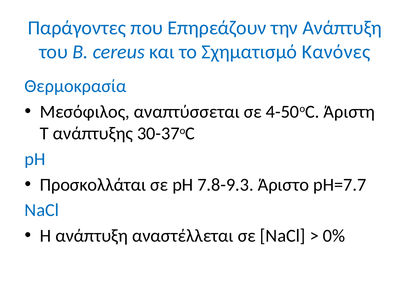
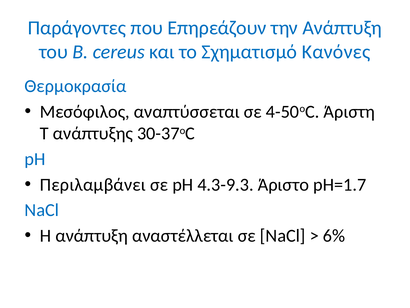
Προσκολλάται: Προσκολλάται -> Περιλαμβάνει (93, 184)
7.8-9.3: 7.8-9.3 -> 4.3-9.3 (226, 184)
pH=7.7: pH=7.7 -> pH=1.7 (340, 184)
0%: 0% -> 6% (334, 235)
